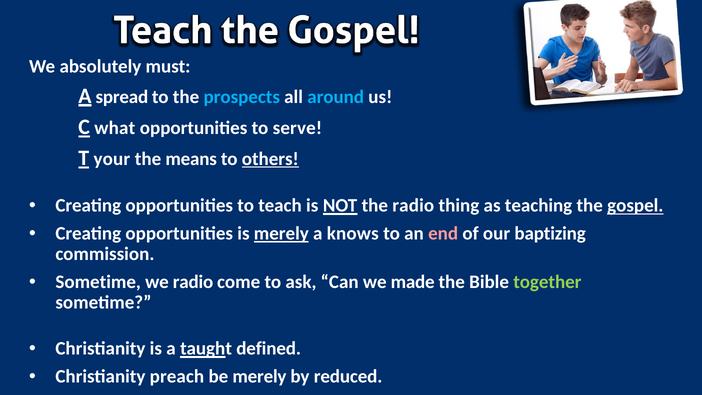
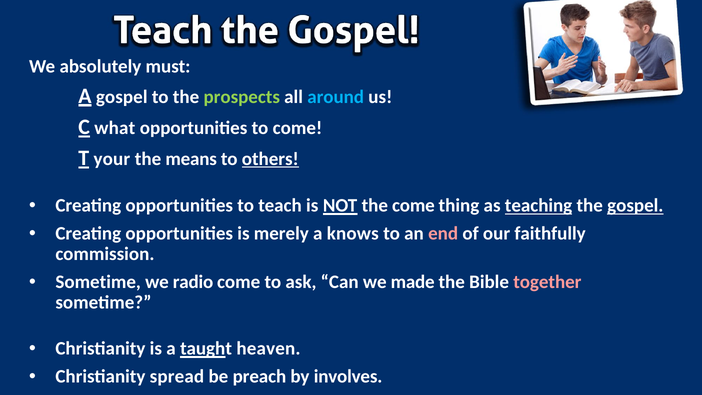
A spread: spread -> gospel (122, 97)
prospects colour: light blue -> light green (242, 97)
to serve: serve -> come (297, 128)
the radio: radio -> come (413, 206)
teaching underline: none -> present (539, 206)
merely underline: present -> none (281, 233)
baptizing: baptizing -> faithfully (550, 233)
together colour: light green -> pink (547, 282)
defined: defined -> heaven (268, 349)
preach: preach -> spread (177, 376)
be merely: merely -> preach (259, 376)
reduced: reduced -> involves (348, 376)
